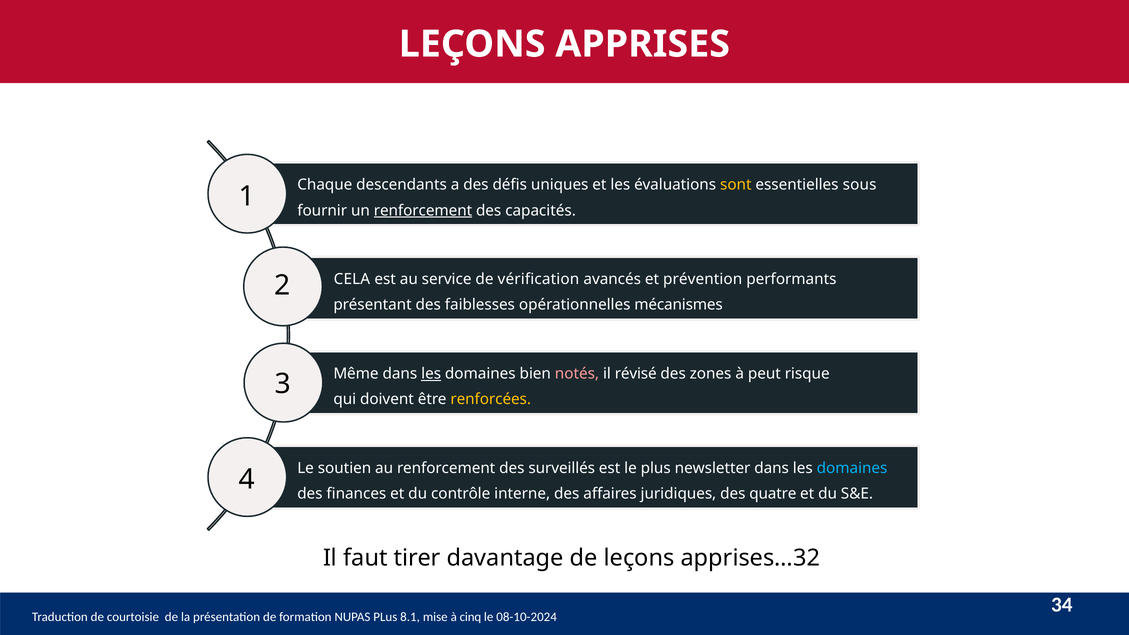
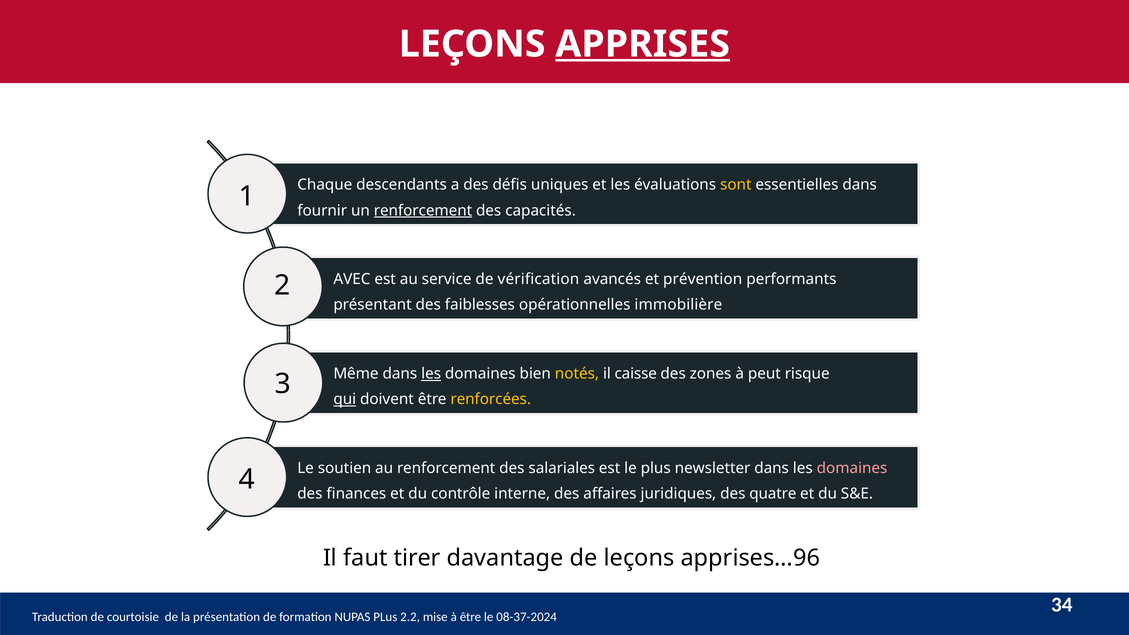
APPRISES underline: none -> present (643, 44)
essentielles sous: sous -> dans (860, 185)
CELA: CELA -> AVEC (352, 279)
mécanismes: mécanismes -> immobilière (678, 305)
notés colour: pink -> yellow (577, 374)
révisé: révisé -> caisse (636, 374)
qui underline: none -> present (345, 399)
surveillés: surveillés -> salariales (562, 468)
domaines colour: light blue -> pink (852, 468)
apprises…32: apprises…32 -> apprises…96 (750, 558)
8.1: 8.1 -> 2.2 (410, 617)
à cinq: cinq -> être (470, 617)
08-10-2024: 08-10-2024 -> 08-37-2024 (527, 617)
